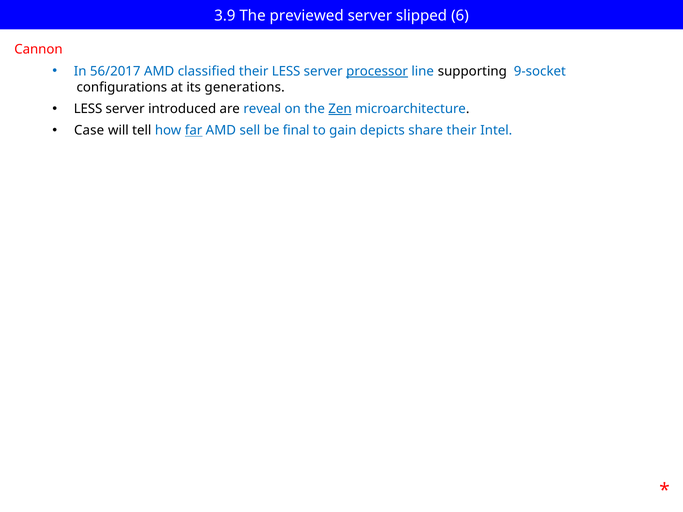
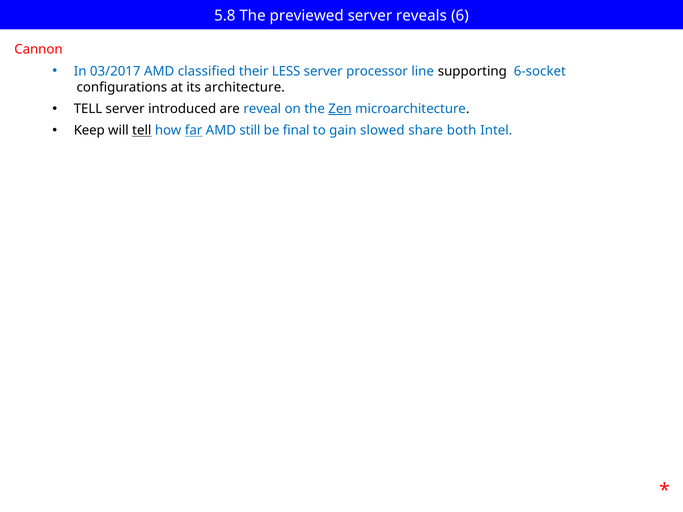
3.9: 3.9 -> 5.8 (225, 16)
slipped: slipped -> reveals (421, 16)
56/2017: 56/2017 -> 03/2017 (115, 71)
processor underline: present -> none (377, 71)
9-socket: 9-socket -> 6-socket (540, 71)
generations: generations -> architecture (245, 87)
LESS: LESS -> TELL (88, 109)
Case: Case -> Keep (89, 131)
tell underline: none -> present (142, 131)
sell: sell -> still (250, 131)
depicts: depicts -> slowed (382, 131)
share their: their -> both (462, 131)
